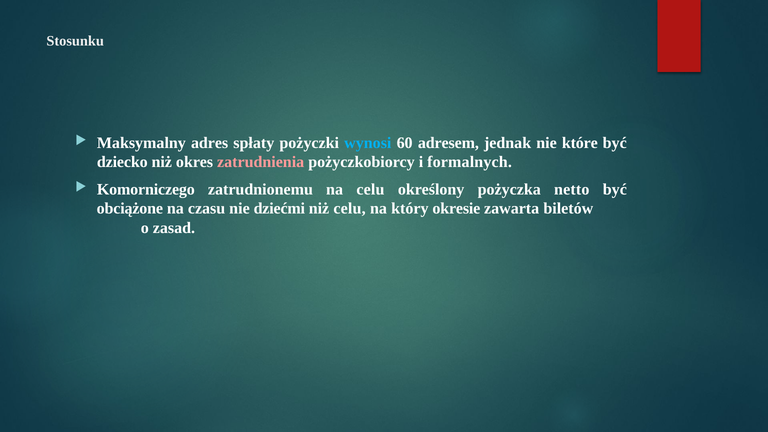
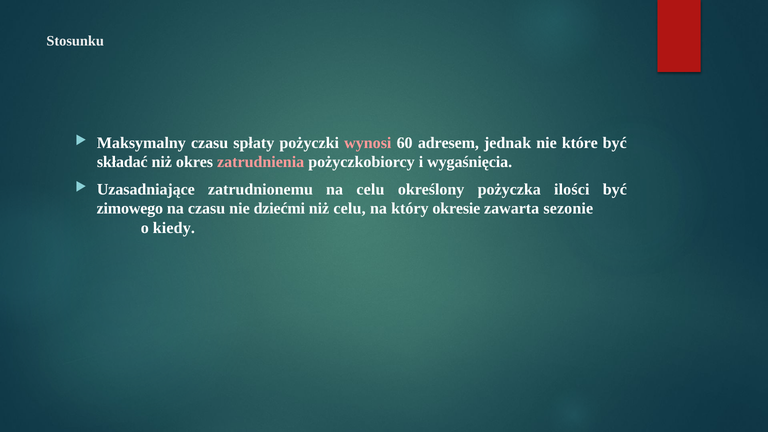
Maksymalny adres: adres -> czasu (210, 143)
wynosi colour: light blue -> pink (368, 143)
dziecko: dziecko -> składać (122, 162)
formalnych: formalnych -> wygaśnięcia (470, 162)
Komorniczego: Komorniczego -> Uzasadniające (146, 189)
netto: netto -> ilości (572, 189)
obciążone: obciążone -> zimowego (130, 209)
biletów: biletów -> sezonie (568, 209)
zasad: zasad -> kiedy (174, 228)
